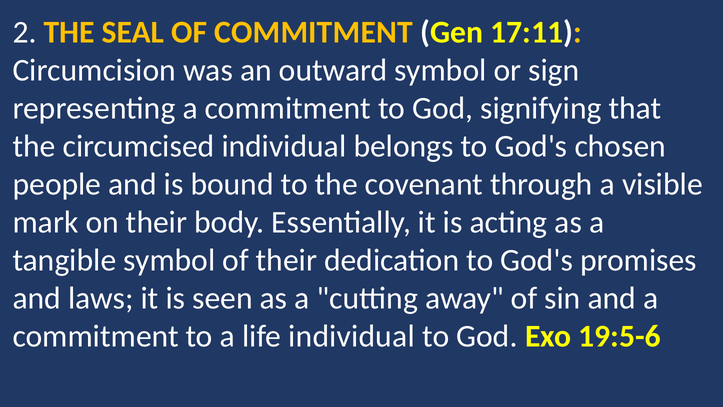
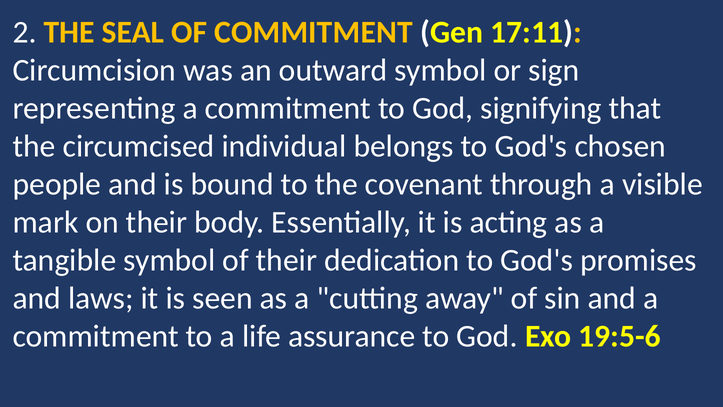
life individual: individual -> assurance (352, 336)
